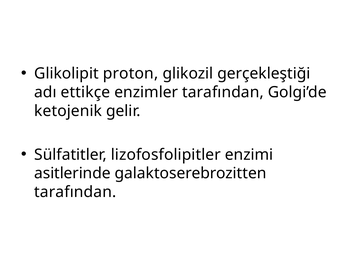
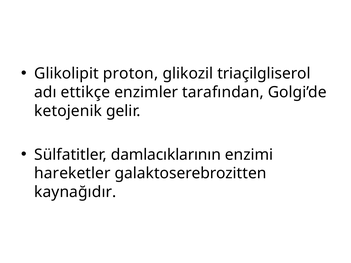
gerçekleştiği: gerçekleştiği -> triaçilgliserol (264, 74)
lizofosfolipitler: lizofosfolipitler -> damlacıklarının (166, 155)
asitlerinde: asitlerinde -> hareketler (72, 174)
tarafından: tarafından -> kaynağıdır (75, 192)
